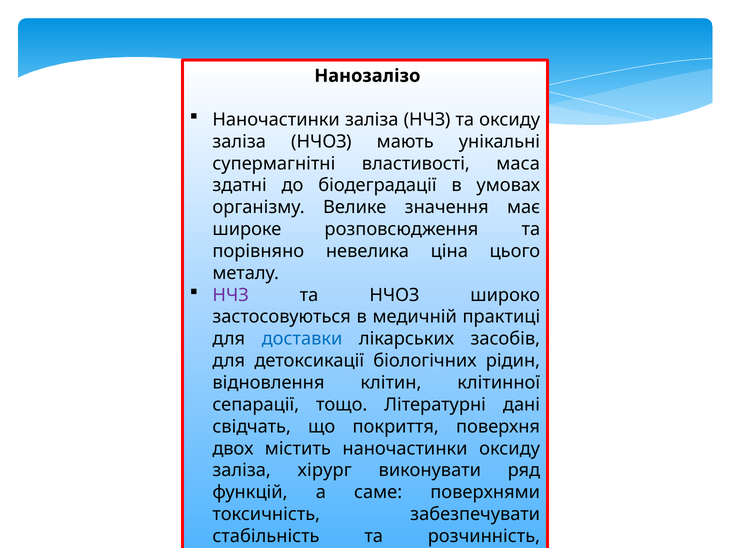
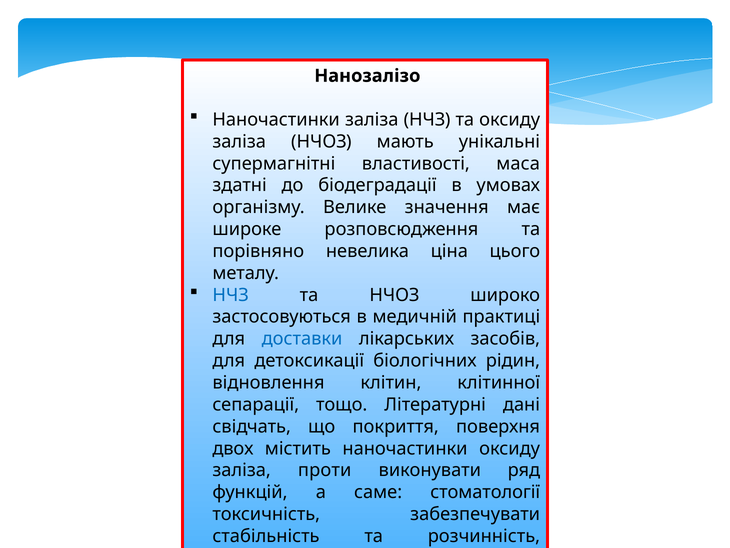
НЧЗ colour: purple -> blue (231, 295)
хірург: хірург -> проти (325, 470)
поверхнями: поверхнями -> стоматології (485, 492)
